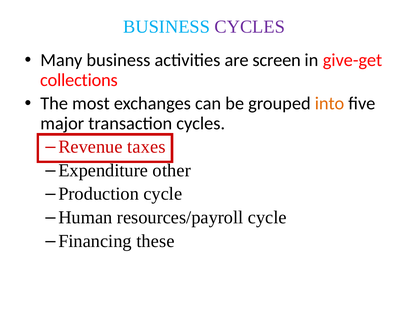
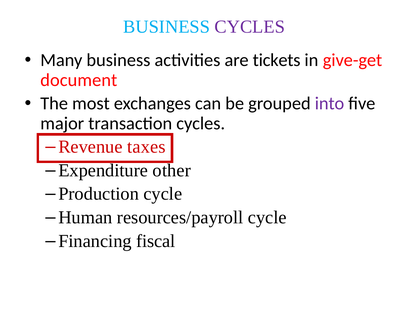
screen: screen -> tickets (277, 60)
collections: collections -> document (79, 80)
into colour: orange -> purple (330, 103)
these: these -> fiscal (156, 241)
